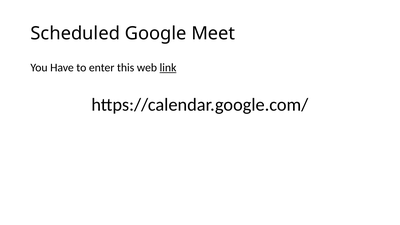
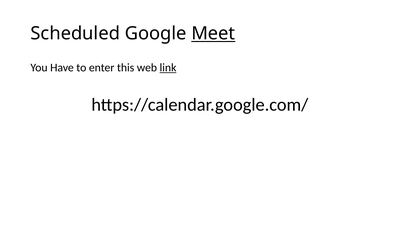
Meet underline: none -> present (213, 34)
